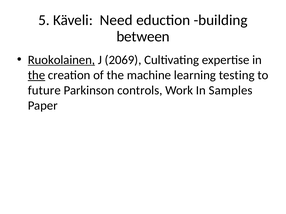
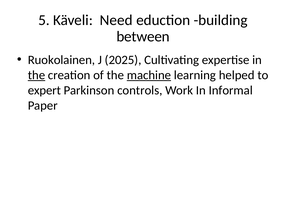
Ruokolainen underline: present -> none (61, 60)
2069: 2069 -> 2025 (123, 60)
machine underline: none -> present (149, 75)
testing: testing -> helped (237, 75)
future: future -> expert (44, 91)
Samples: Samples -> Informal (231, 91)
